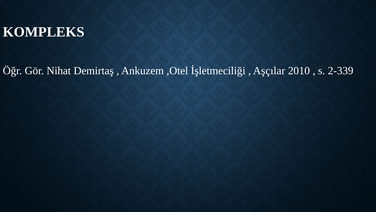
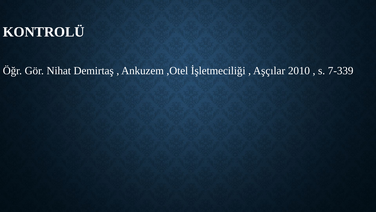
KOMPLEKS: KOMPLEKS -> KONTROLÜ (44, 32)
2-339: 2-339 -> 7-339 (341, 70)
